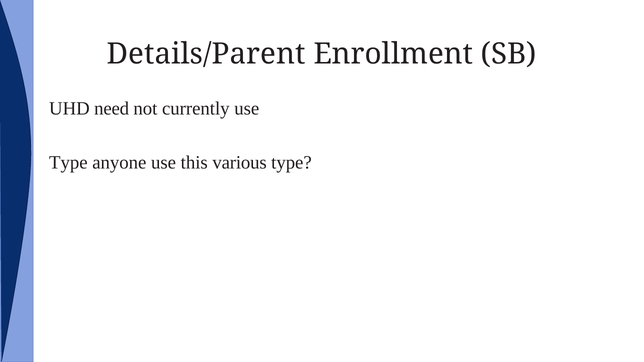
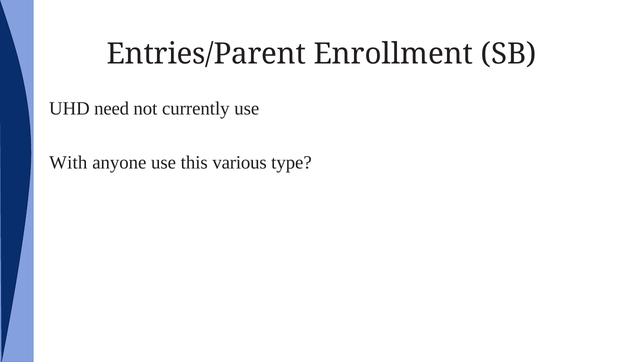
Details/Parent: Details/Parent -> Entries/Parent (206, 54)
Type: Type -> With (68, 163)
